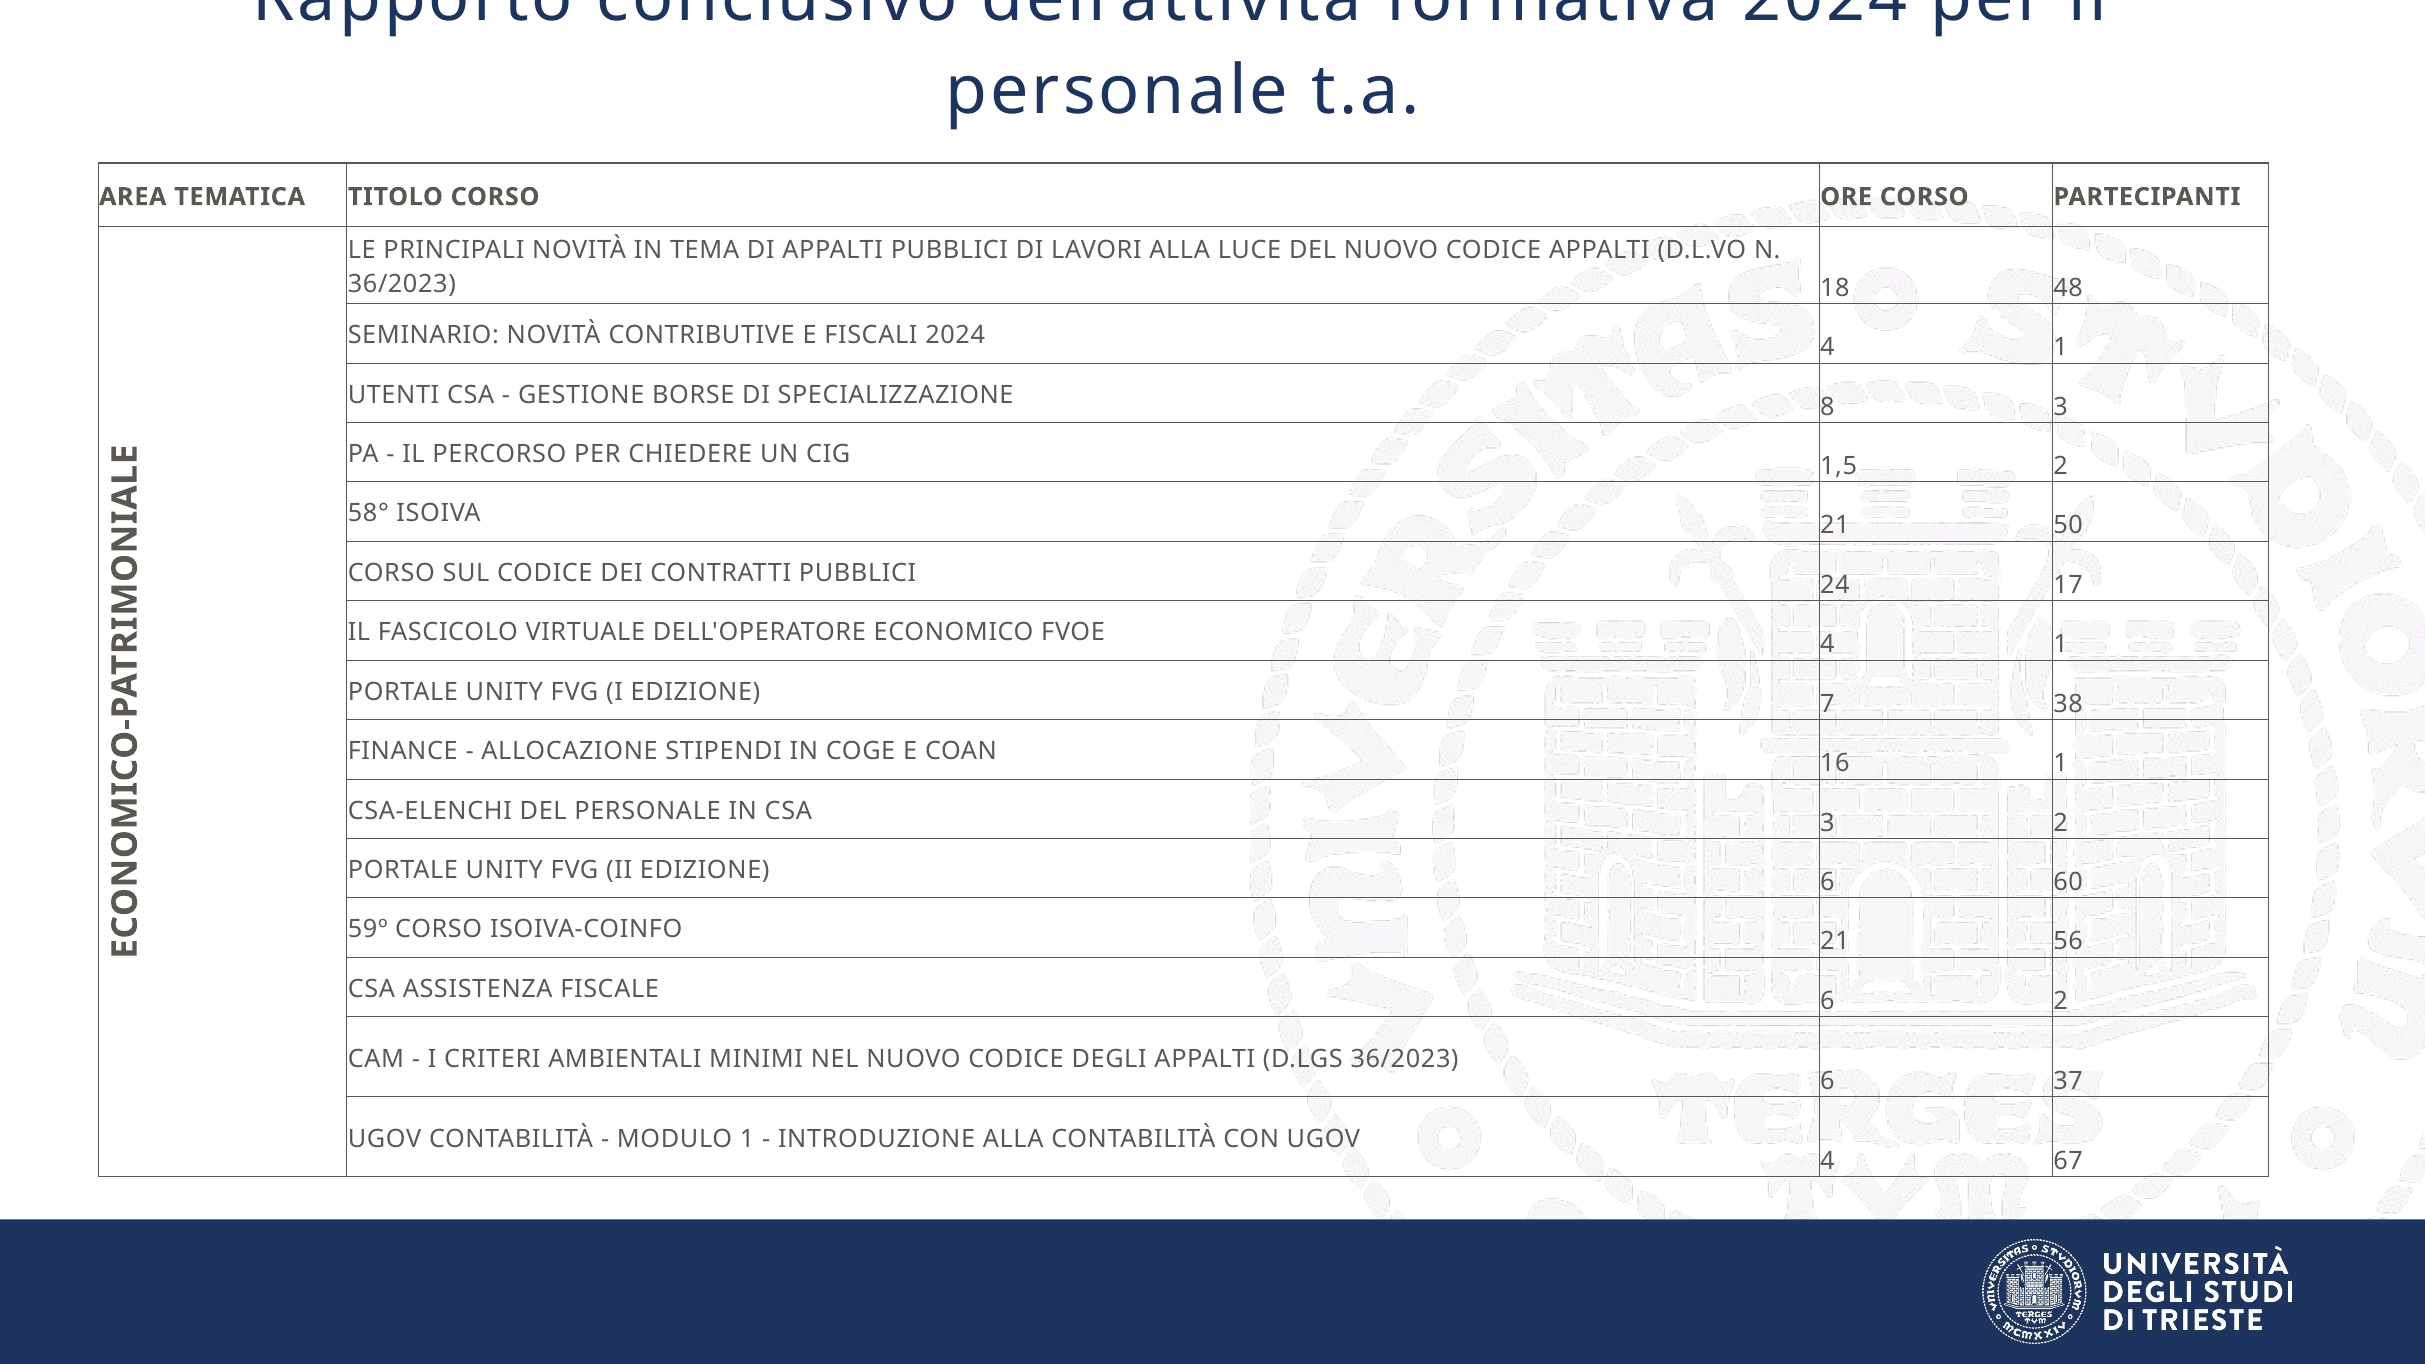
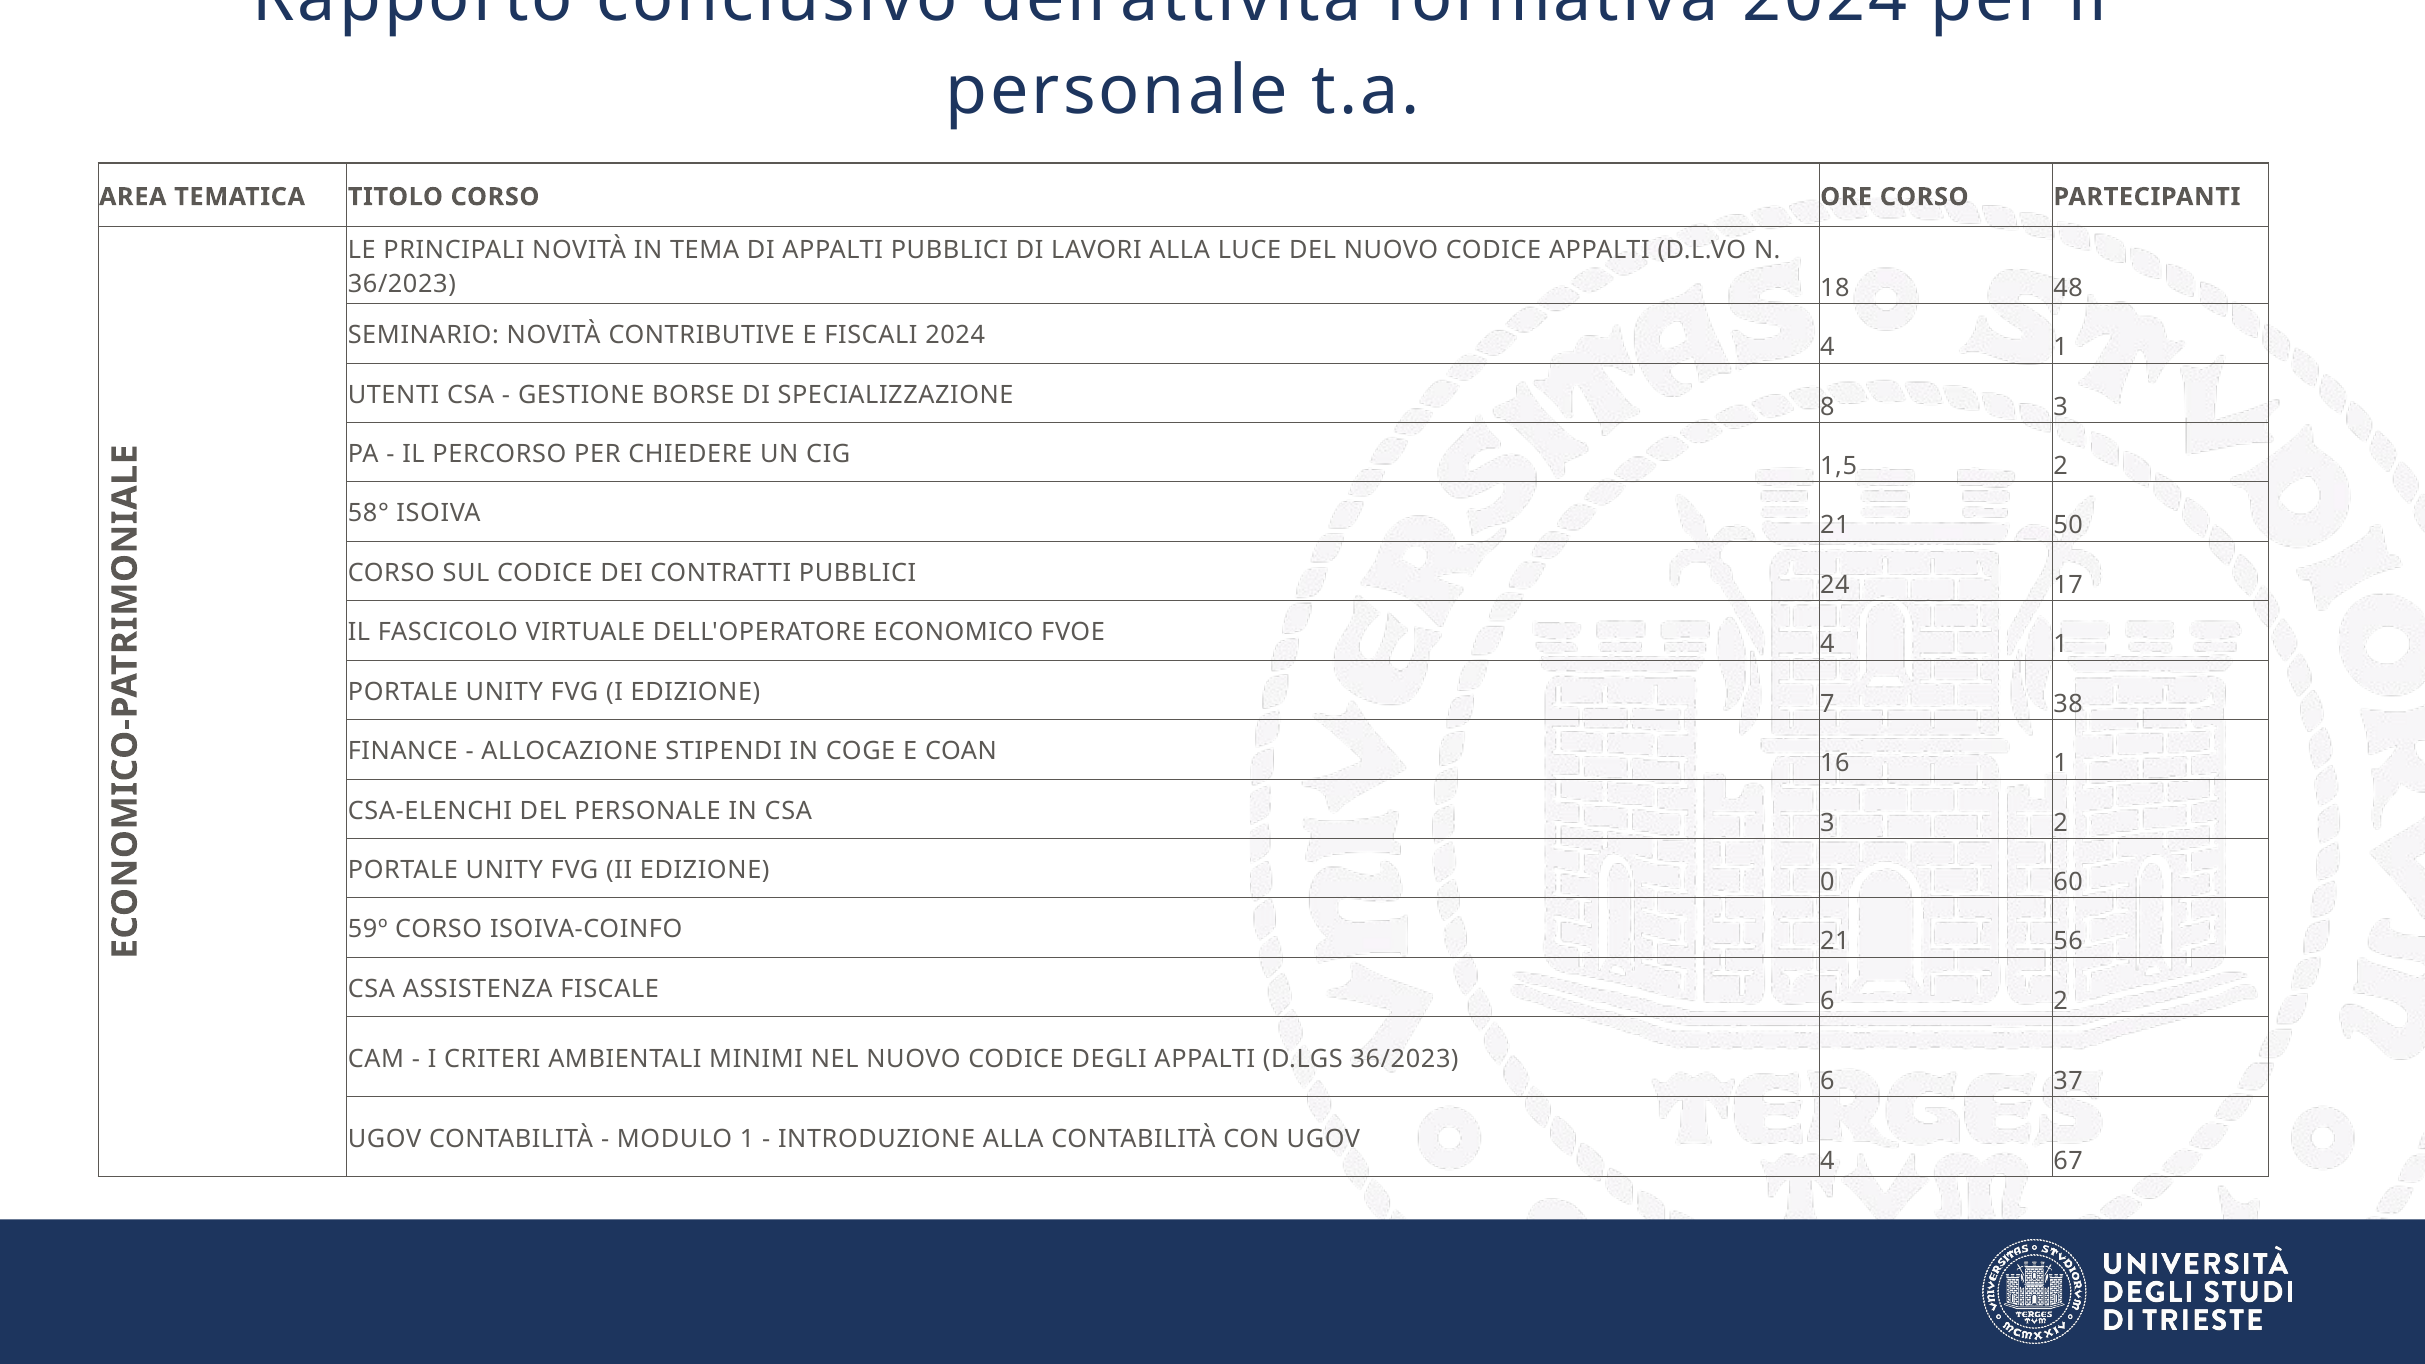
EDIZIONE 6: 6 -> 0 (1827, 882)
